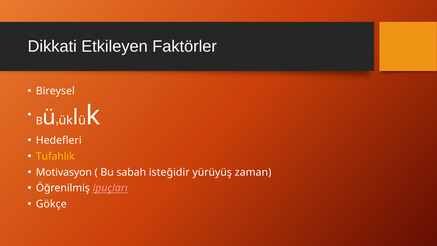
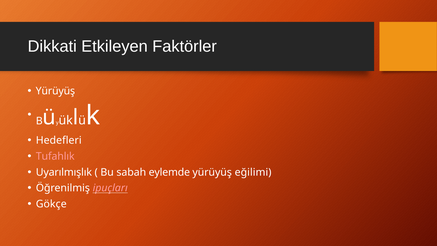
Bireysel: Bireysel -> Yürüyüş (55, 91)
Tufahlık colour: yellow -> pink (55, 156)
Motivasyon: Motivasyon -> Uyarılmışlık (64, 172)
isteğidir: isteğidir -> eylemde (169, 172)
zaman: zaman -> eğilimi (253, 172)
